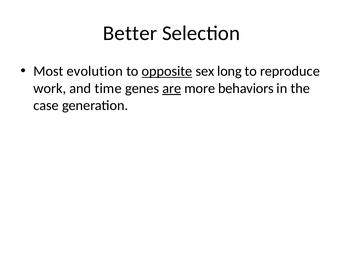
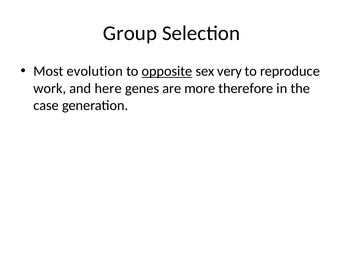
Better: Better -> Group (130, 33)
long: long -> very (230, 71)
time: time -> here (108, 88)
are underline: present -> none (172, 88)
behaviors: behaviors -> therefore (246, 88)
